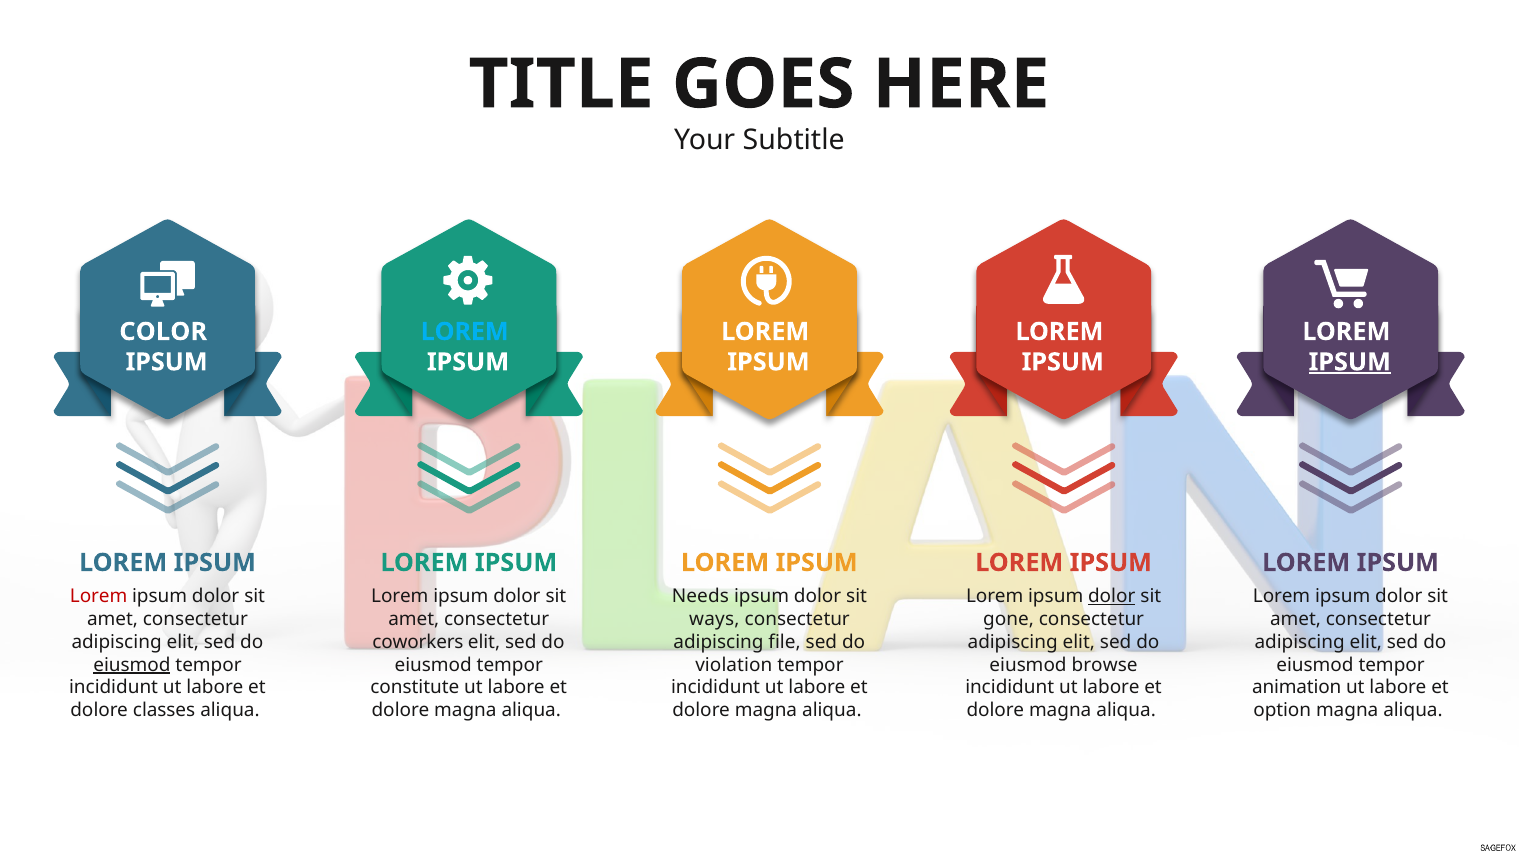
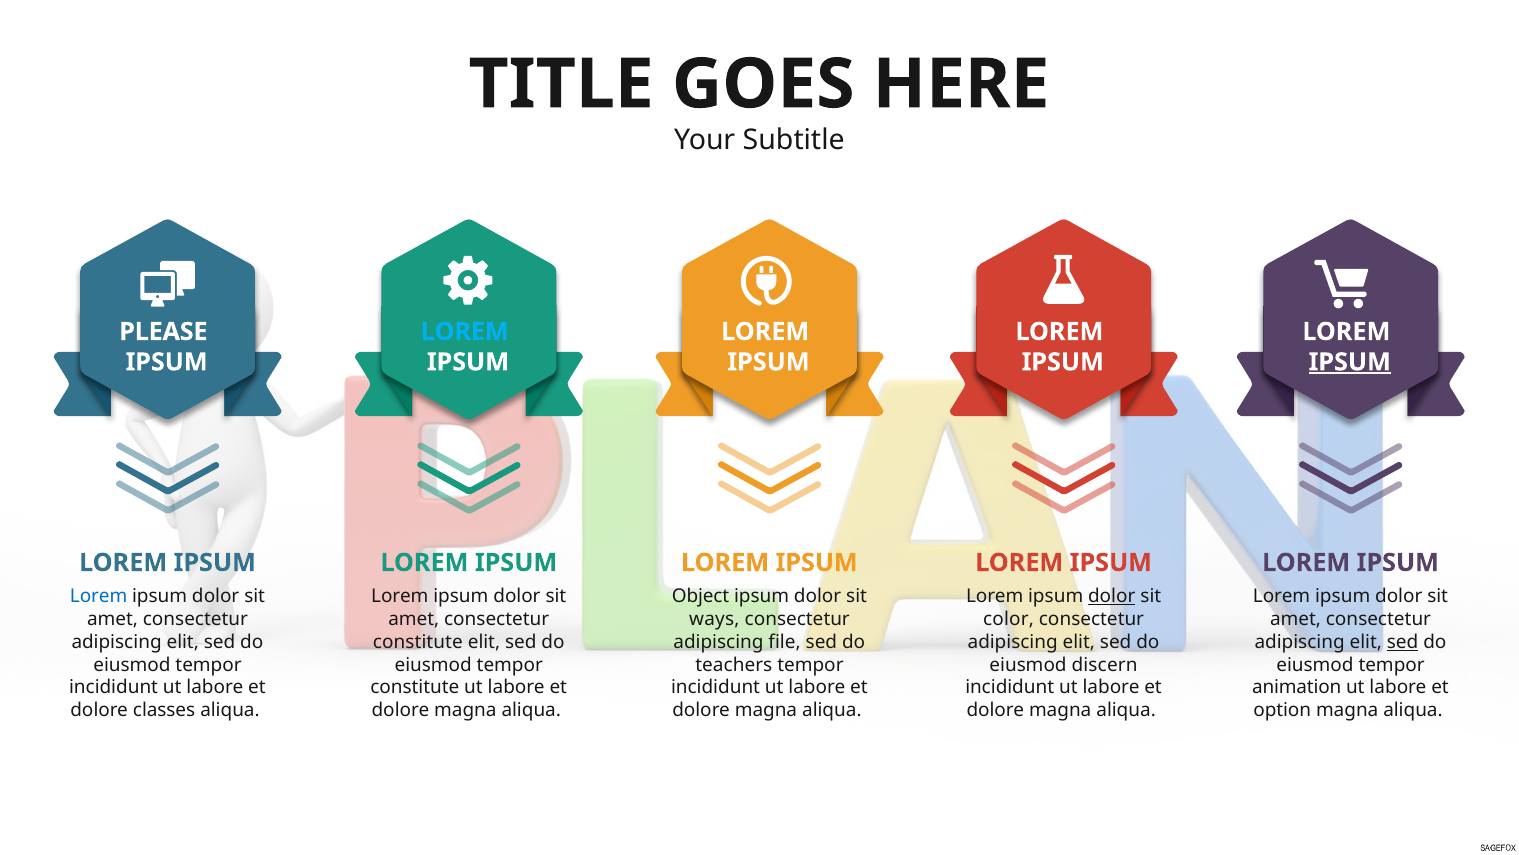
COLOR: COLOR -> PLEASE (163, 331)
Lorem colour: red -> blue (99, 596)
Needs: Needs -> Object (701, 596)
gone: gone -> color (1008, 619)
coworkers: coworkers -> constitute (418, 642)
sed underline: none -> present (1403, 642)
eiusmod underline: present -> none (132, 664)
violation: violation -> teachers (734, 664)
browse: browse -> discern (1105, 664)
